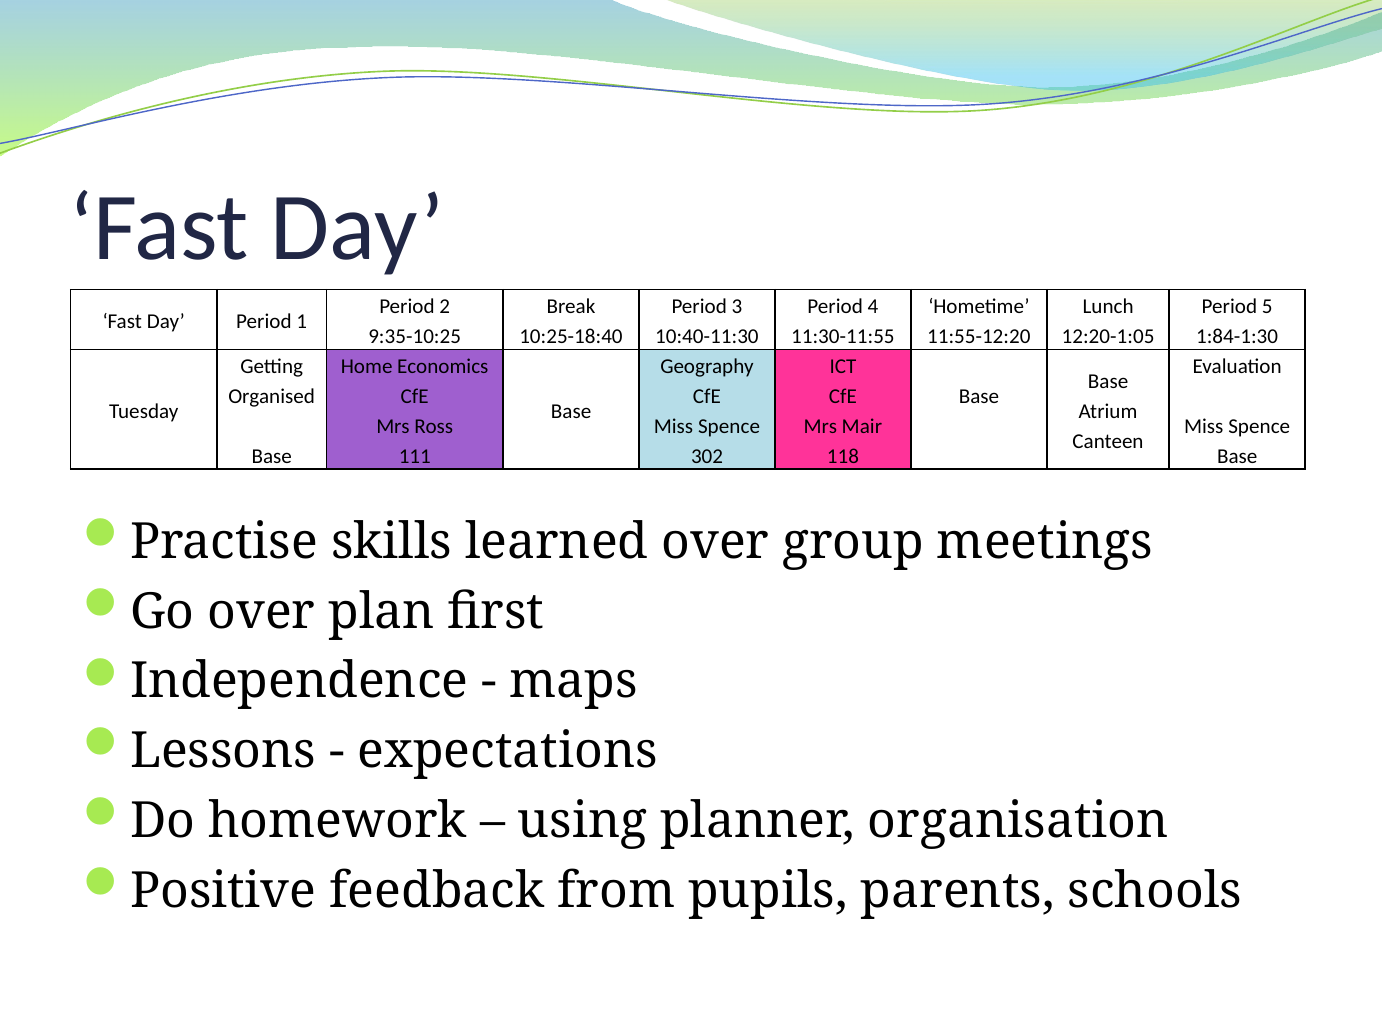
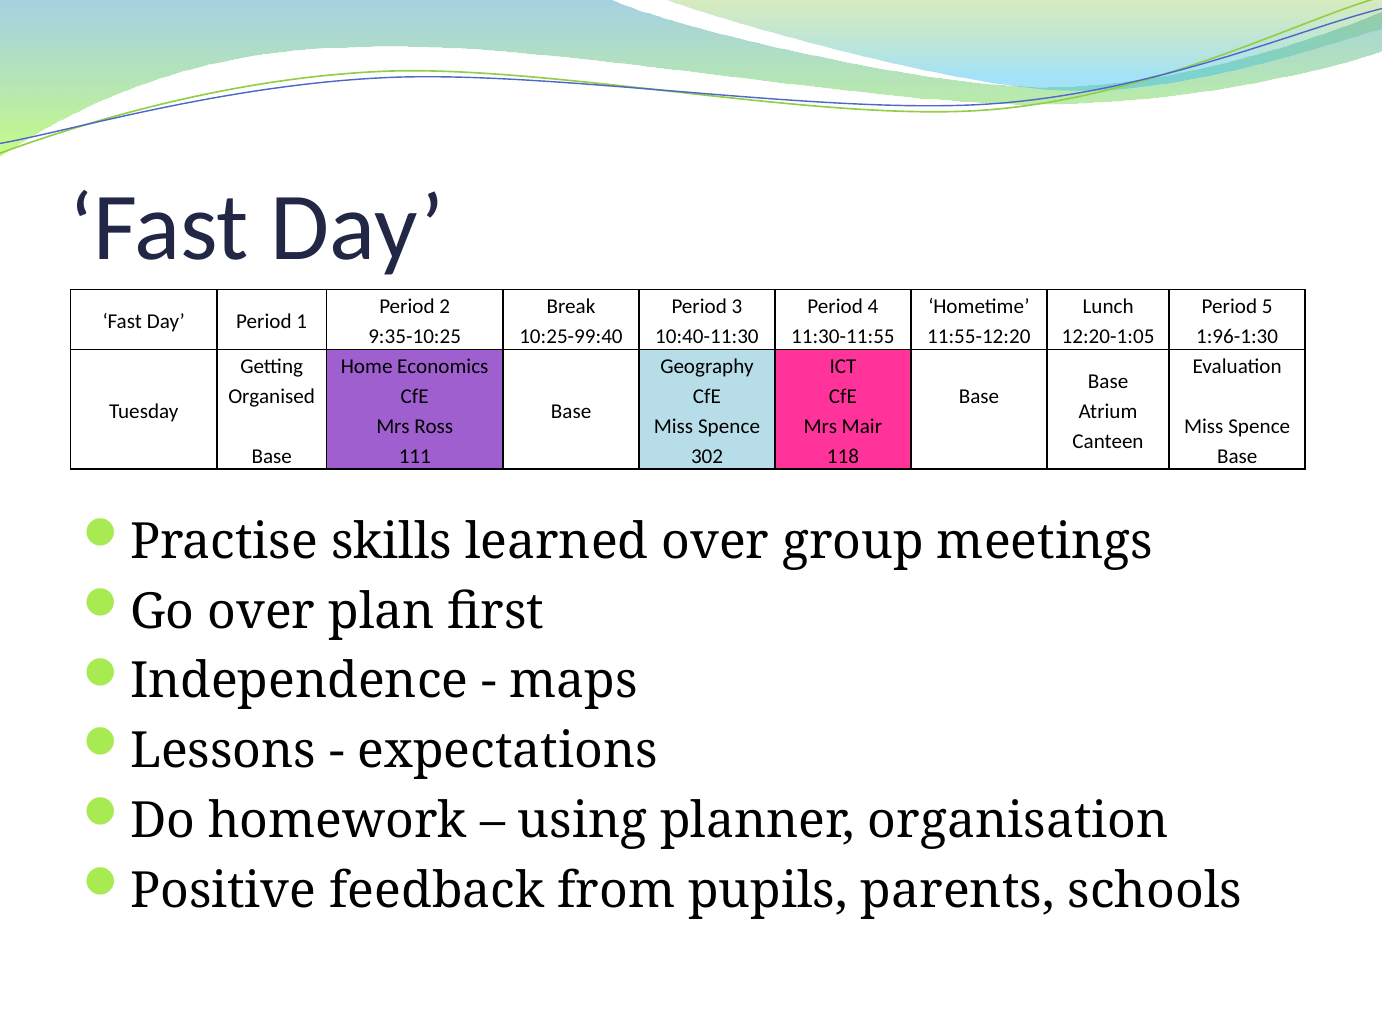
10:25-18:40: 10:25-18:40 -> 10:25-99:40 (571, 337)
1:84-1:30: 1:84-1:30 -> 1:96-1:30 (1237, 337)
